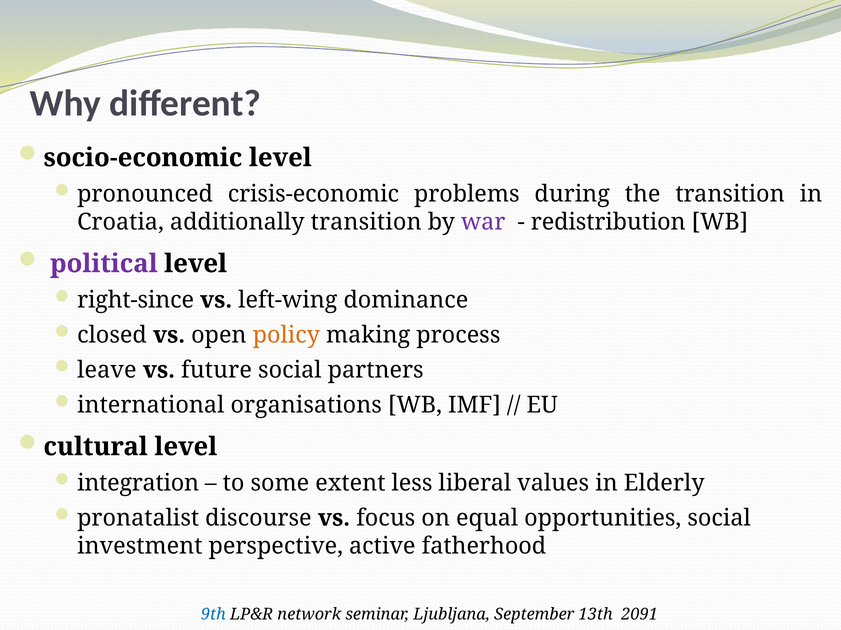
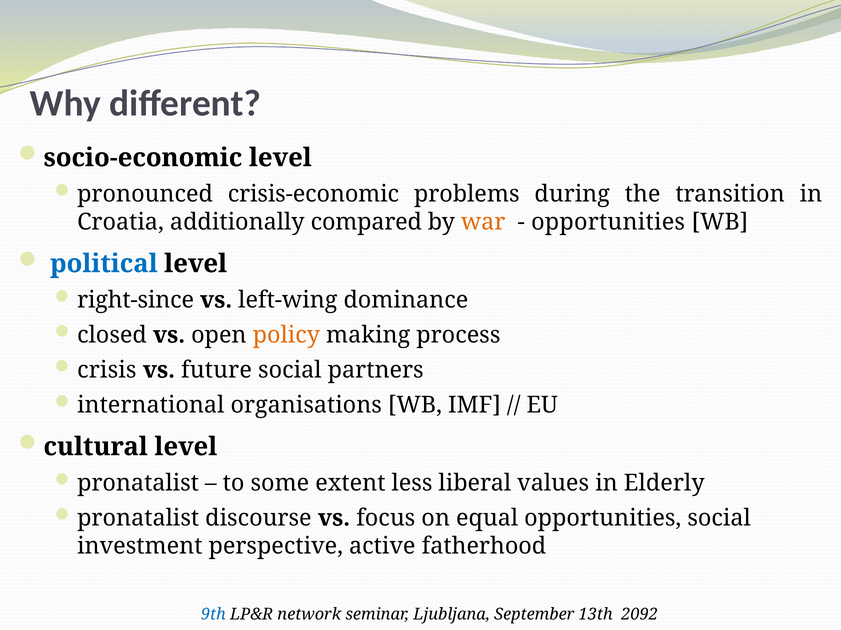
additionally transition: transition -> compared (366, 222)
war colour: purple -> orange (483, 222)
redistribution: redistribution -> opportunities (608, 222)
political colour: purple -> blue (104, 264)
leave: leave -> crisis (107, 370)
integration: integration -> pronatalist (138, 484)
2091: 2091 -> 2092 (640, 615)
